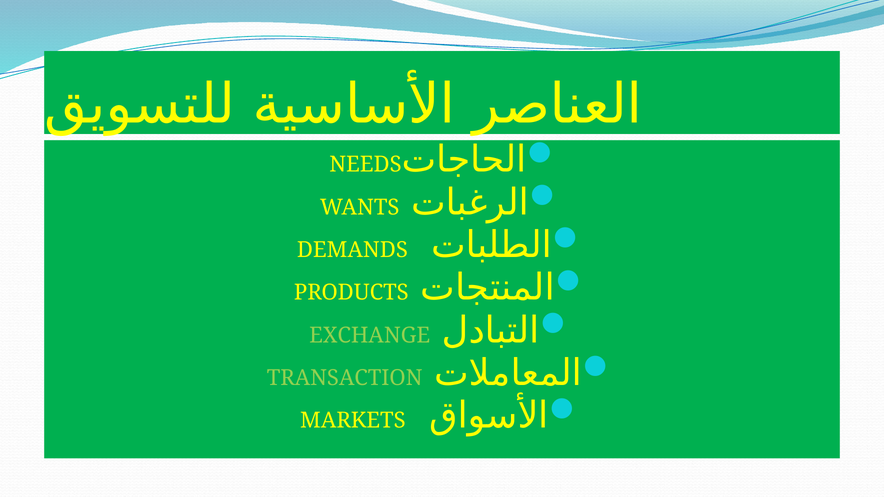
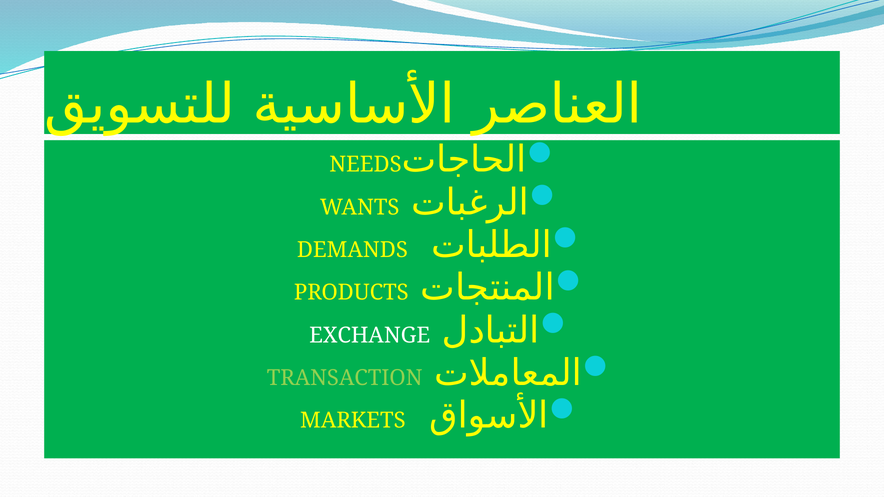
EXCHANGE colour: light green -> white (370, 335)
